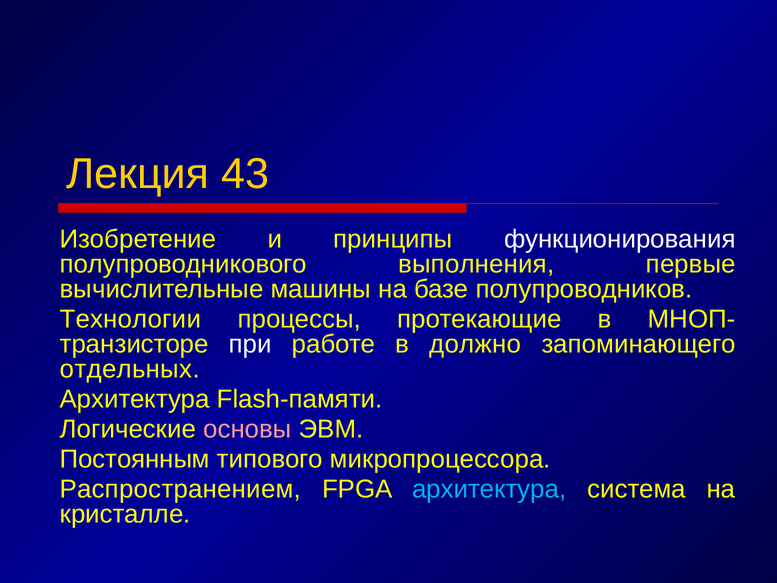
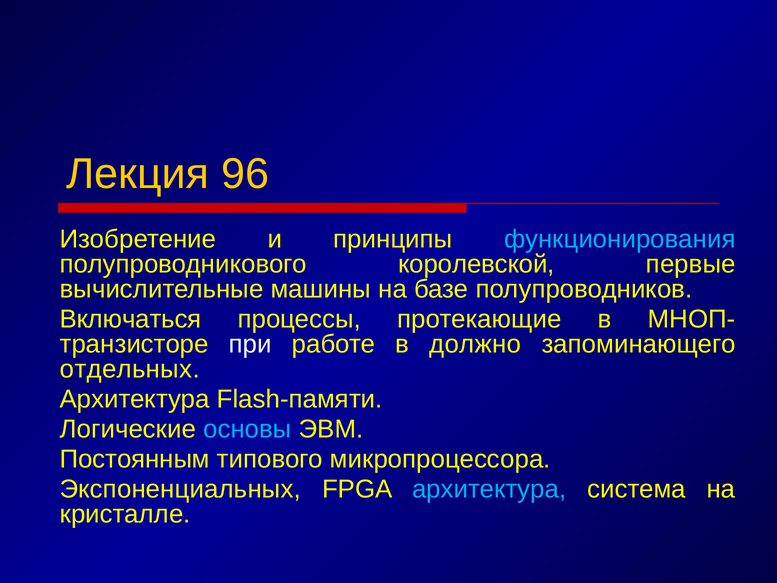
43: 43 -> 96 (245, 174)
функционирования colour: white -> light blue (620, 239)
выполнения: выполнения -> королевской (476, 264)
Технологии: Технологии -> Включаться (131, 319)
основы colour: pink -> light blue (247, 429)
Распространением: Распространением -> Экспоненциальных (180, 489)
